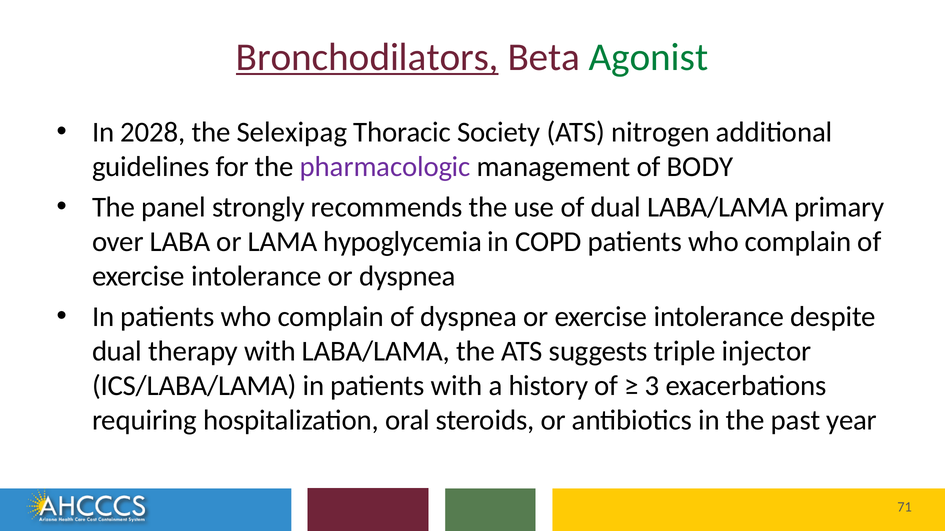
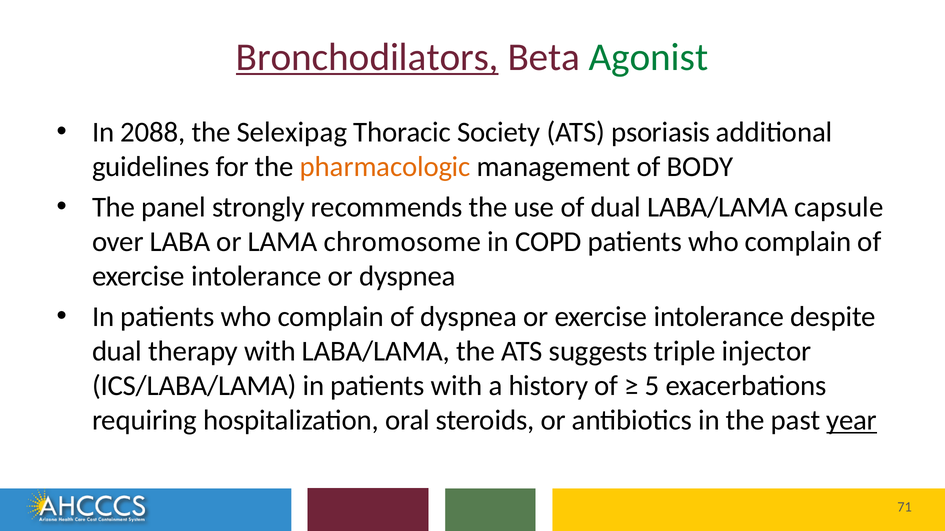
2028: 2028 -> 2088 (153, 132)
nitrogen: nitrogen -> psoriasis (661, 132)
pharmacologic colour: purple -> orange (385, 167)
primary: primary -> capsule (839, 207)
hypoglycemia: hypoglycemia -> chromosome (402, 242)
3: 3 -> 5 (652, 386)
year underline: none -> present (852, 421)
